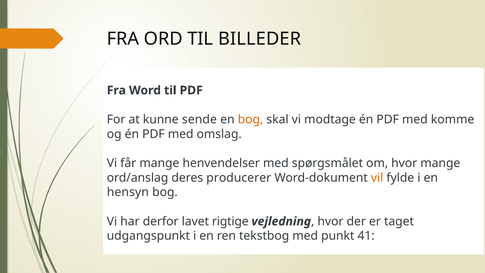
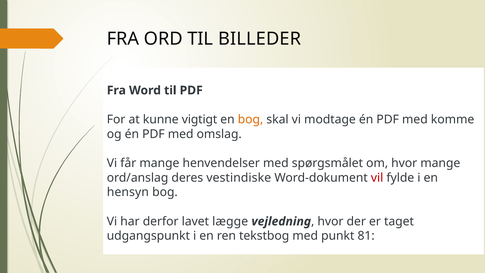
sende: sende -> vigtigt (200, 119)
producerer: producerer -> vestindiske (239, 178)
vil colour: orange -> red (377, 178)
rigtige: rigtige -> lægge (230, 221)
41: 41 -> 81 (366, 236)
